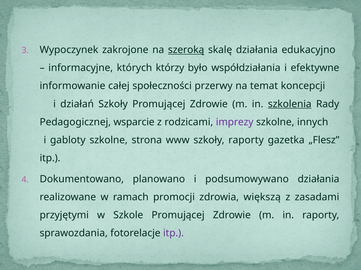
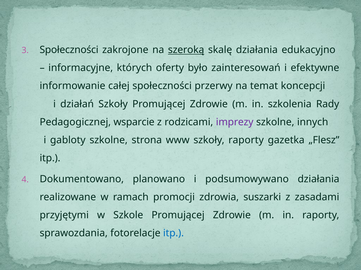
Wypoczynek: Wypoczynek -> Społeczności (69, 50)
którzy: którzy -> oferty (170, 68)
współdziałania: współdziałania -> zainteresowań (246, 68)
szkolenia underline: present -> none (290, 104)
większą: większą -> suszarki (262, 198)
itp colour: purple -> blue (173, 234)
